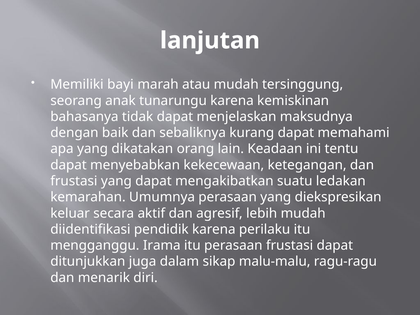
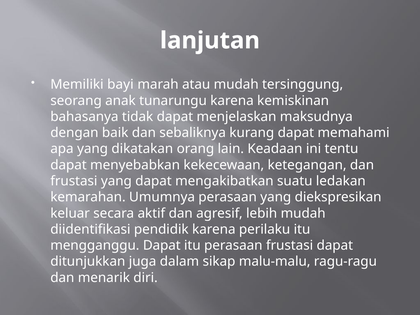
mengganggu Irama: Irama -> Dapat (162, 245)
